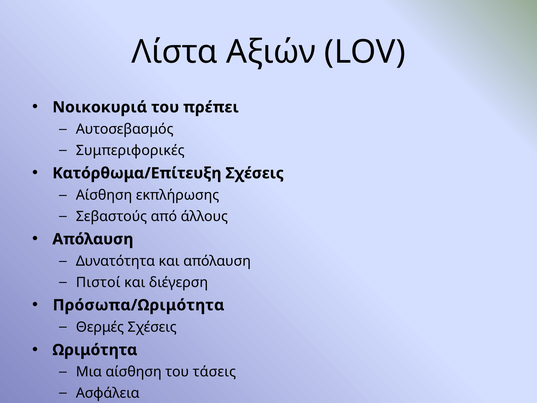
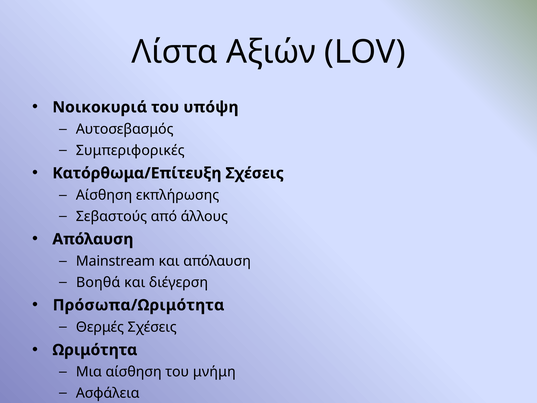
πρέπει: πρέπει -> υπόψη (211, 107)
Δυνατότητα: Δυνατότητα -> Mainstream (115, 261)
Πιστοί: Πιστοί -> Βοηθά (98, 282)
τάσεις: τάσεις -> μνήμη (214, 372)
